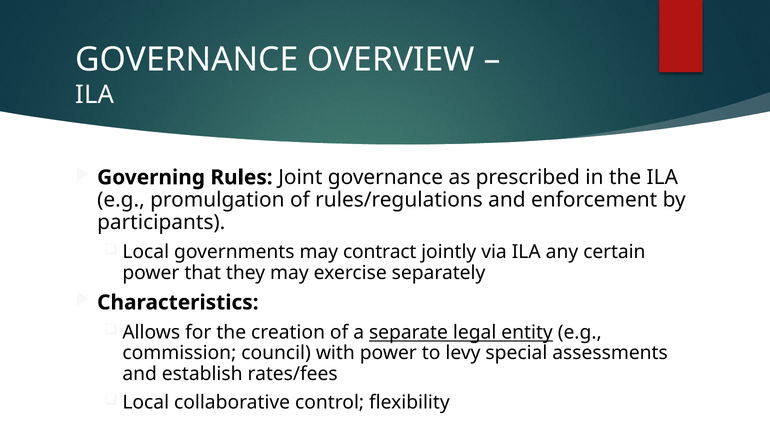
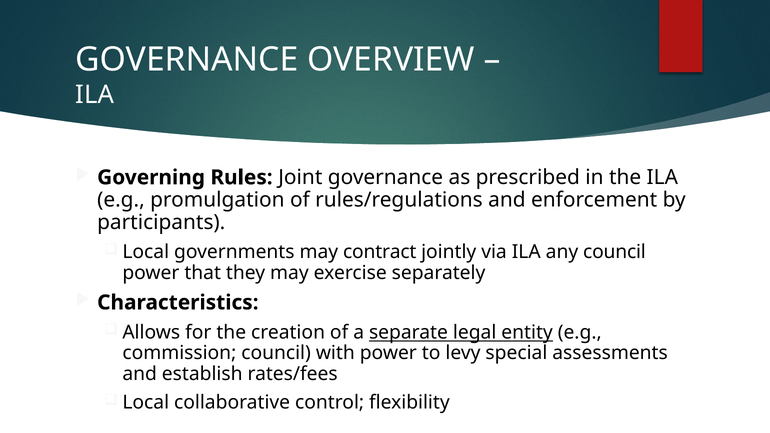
any certain: certain -> council (614, 252)
